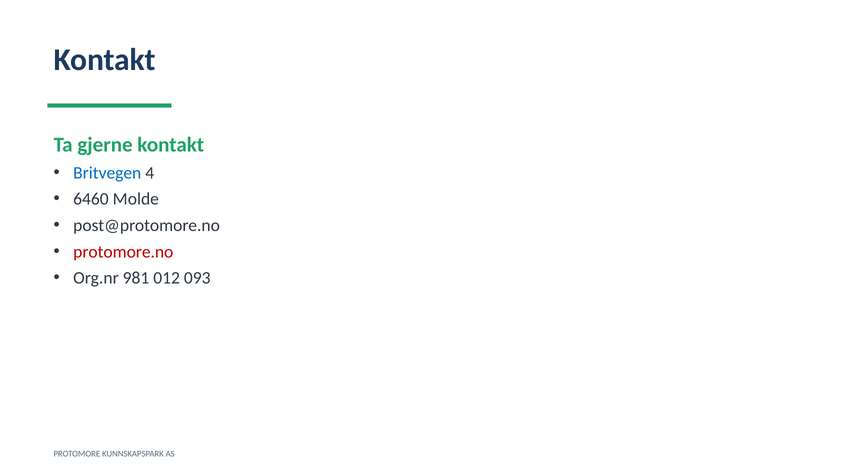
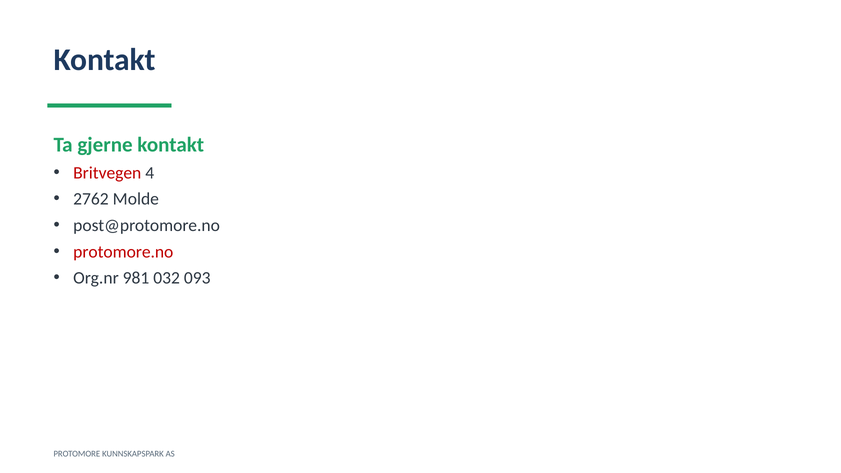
Britvegen colour: blue -> red (107, 173)
6460: 6460 -> 2762 (91, 199)
012: 012 -> 032 (167, 278)
